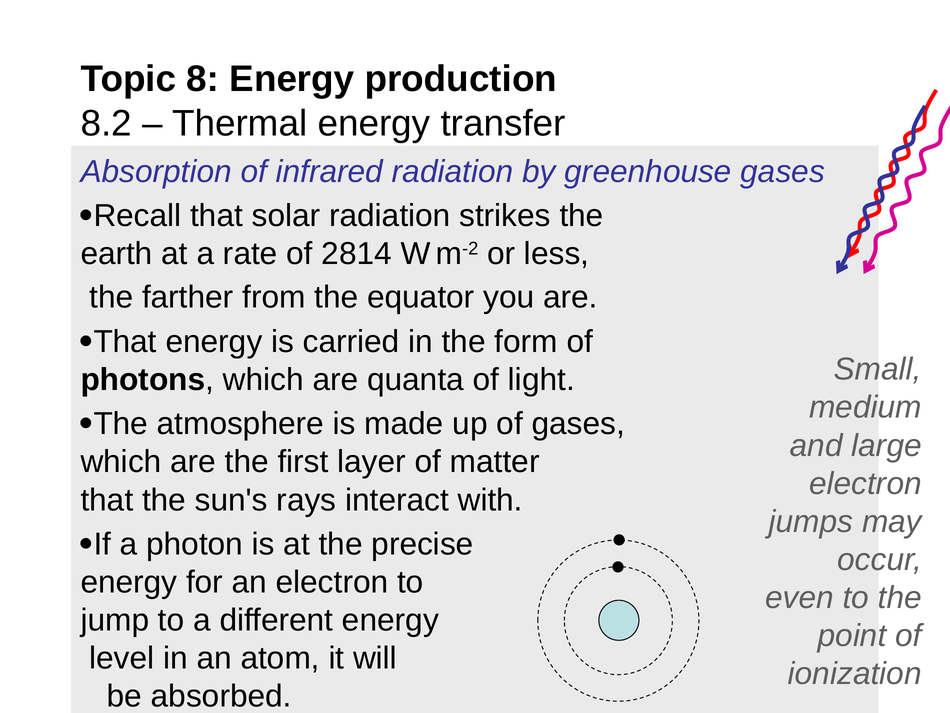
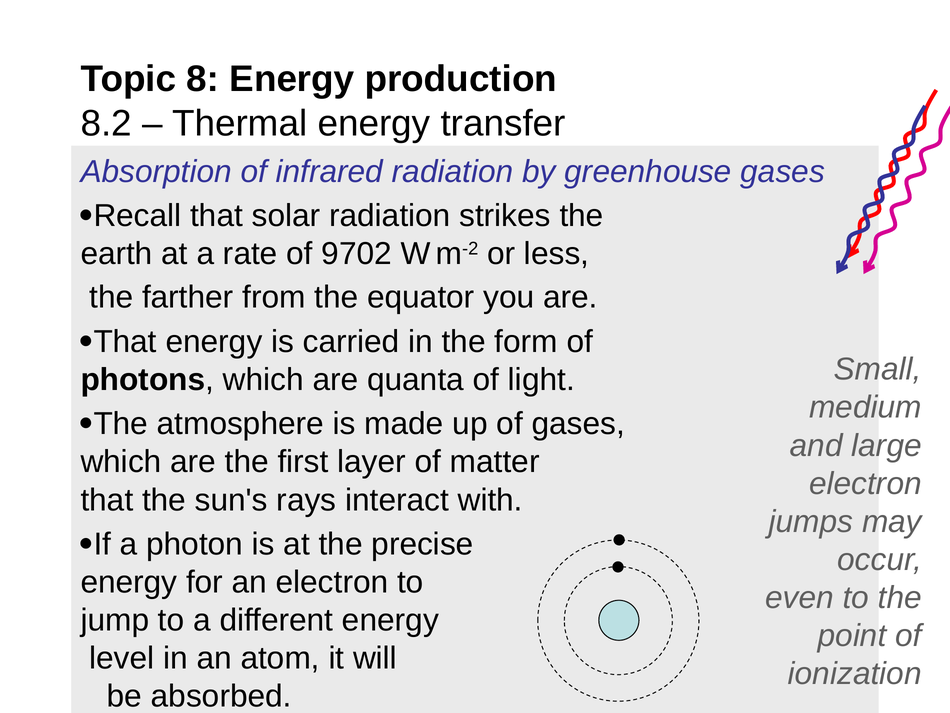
2814: 2814 -> 9702 (357, 254)
